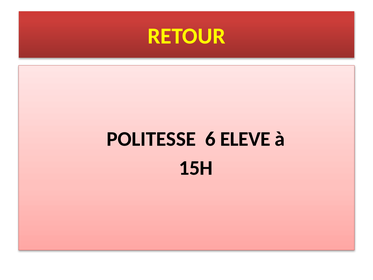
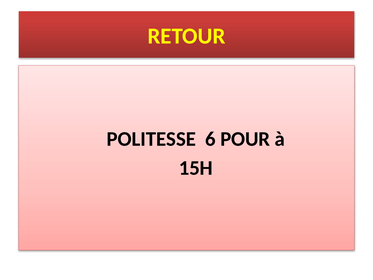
ELEVE: ELEVE -> POUR (245, 139)
